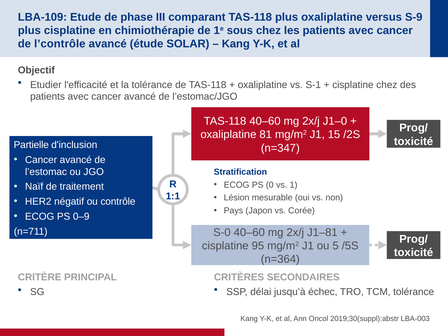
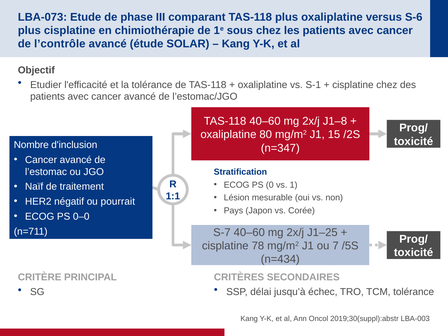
LBA-109: LBA-109 -> LBA-073 (42, 17)
S-9: S-9 -> S-6 (414, 17)
J1–0: J1–0 -> J1–8 (335, 121)
81: 81 -> 80 (266, 135)
Partielle: Partielle -> Nombre (31, 145)
contrôle: contrôle -> pourrait (118, 202)
0–9: 0–9 -> 0–0 (81, 217)
S-0: S-0 -> S-7 (222, 232)
J1–81: J1–81 -> J1–25 (322, 232)
95: 95 -> 78 (258, 246)
5: 5 -> 7 (336, 246)
n=364: n=364 -> n=434 (280, 259)
